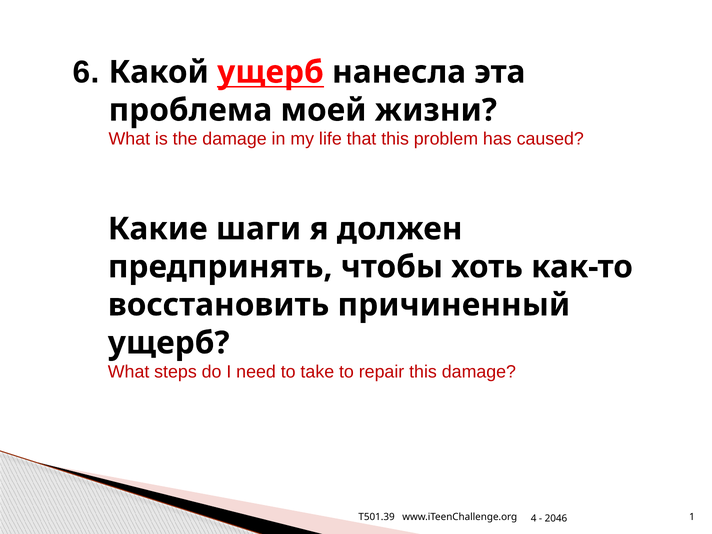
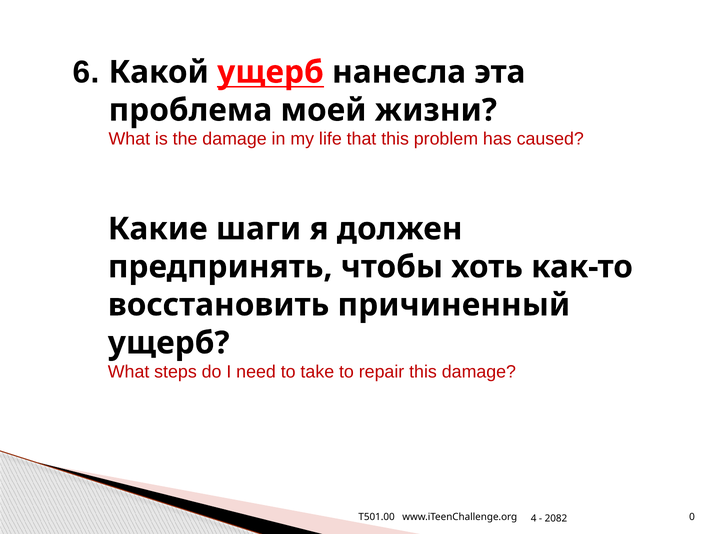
T501.39: T501.39 -> T501.00 (377, 517)
1: 1 -> 0 (692, 517)
2046: 2046 -> 2082 (556, 519)
